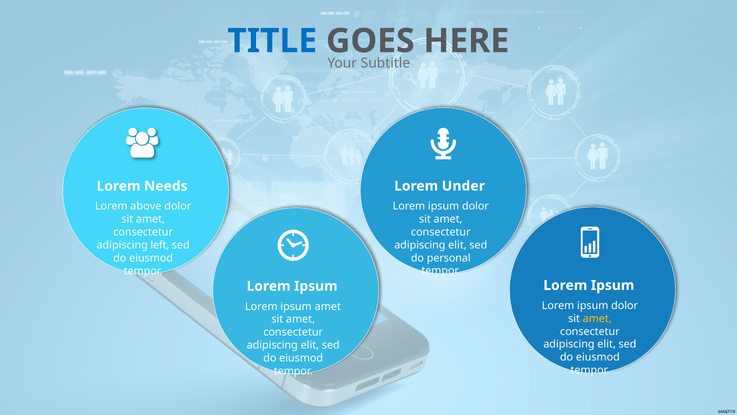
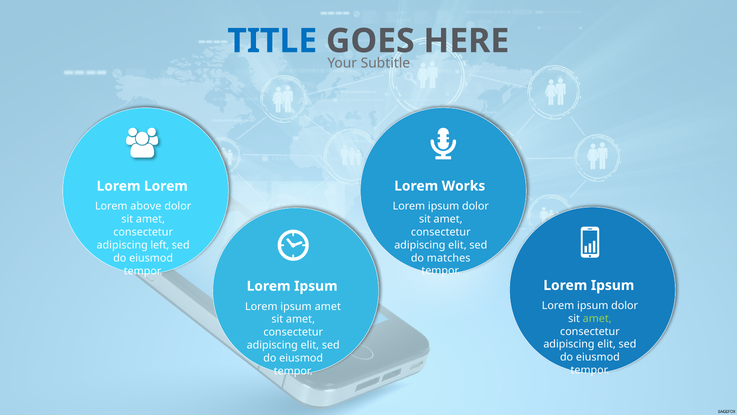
Under: Under -> Works (463, 186)
Needs: Needs -> Lorem (166, 186)
personal: personal -> matches (449, 258)
amet colour: yellow -> light green (597, 318)
